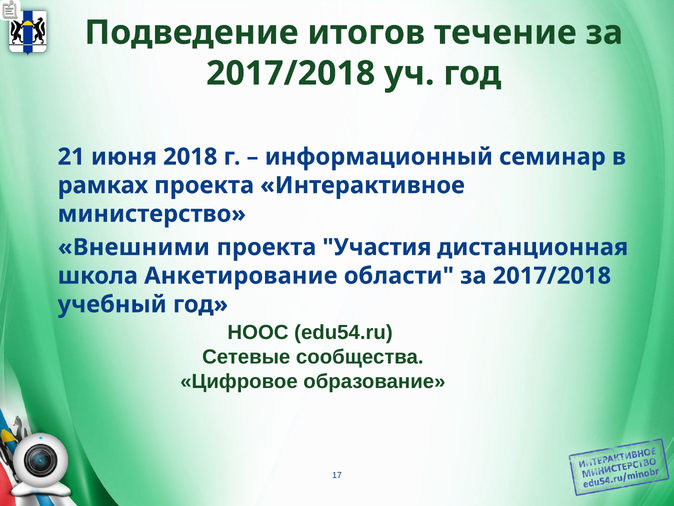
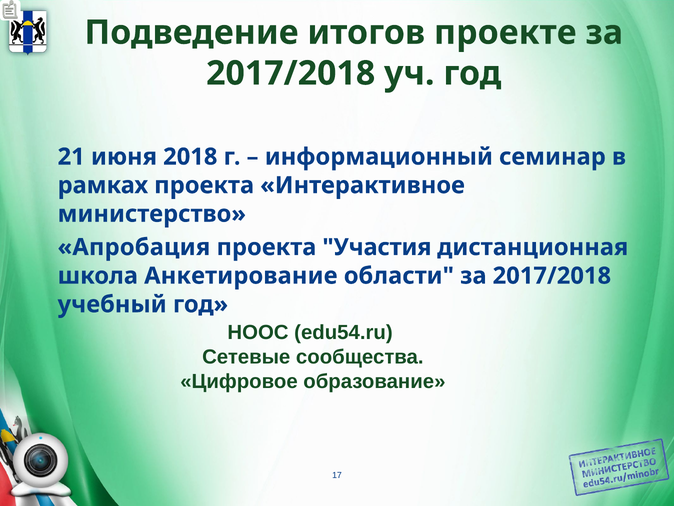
течение: течение -> проекте (505, 33)
Внешними: Внешними -> Апробация (134, 247)
